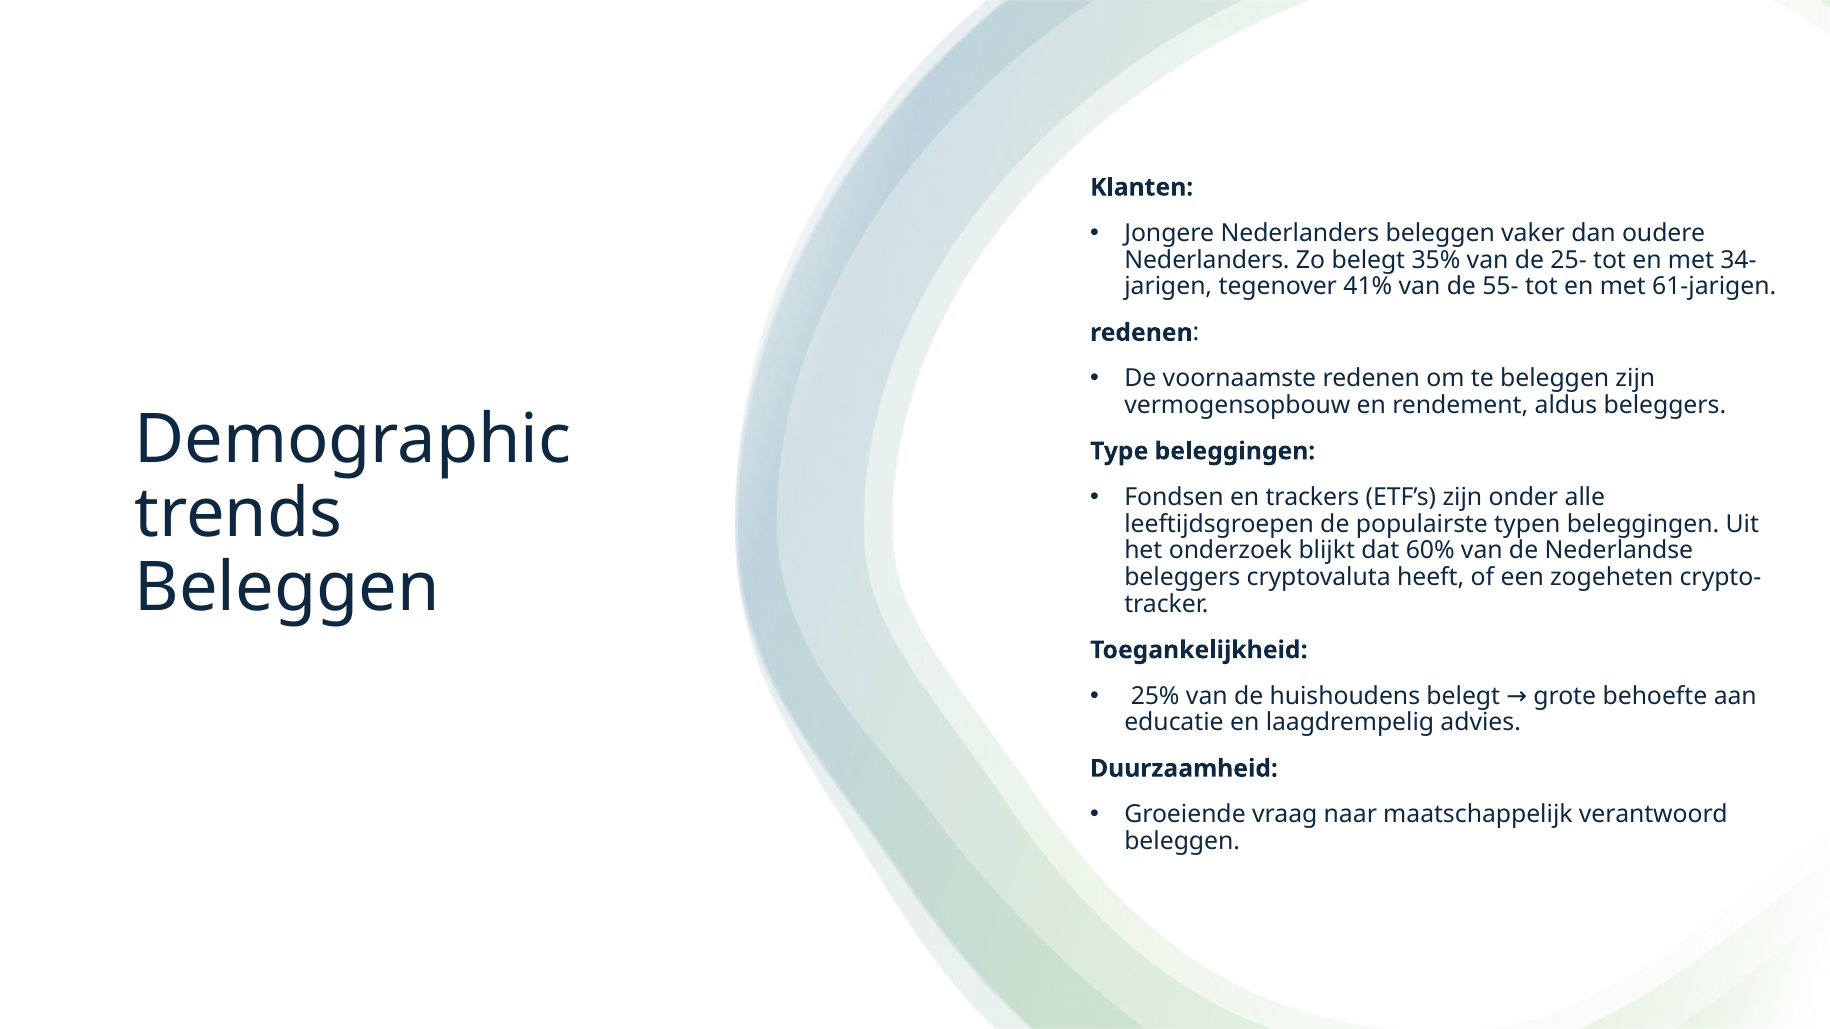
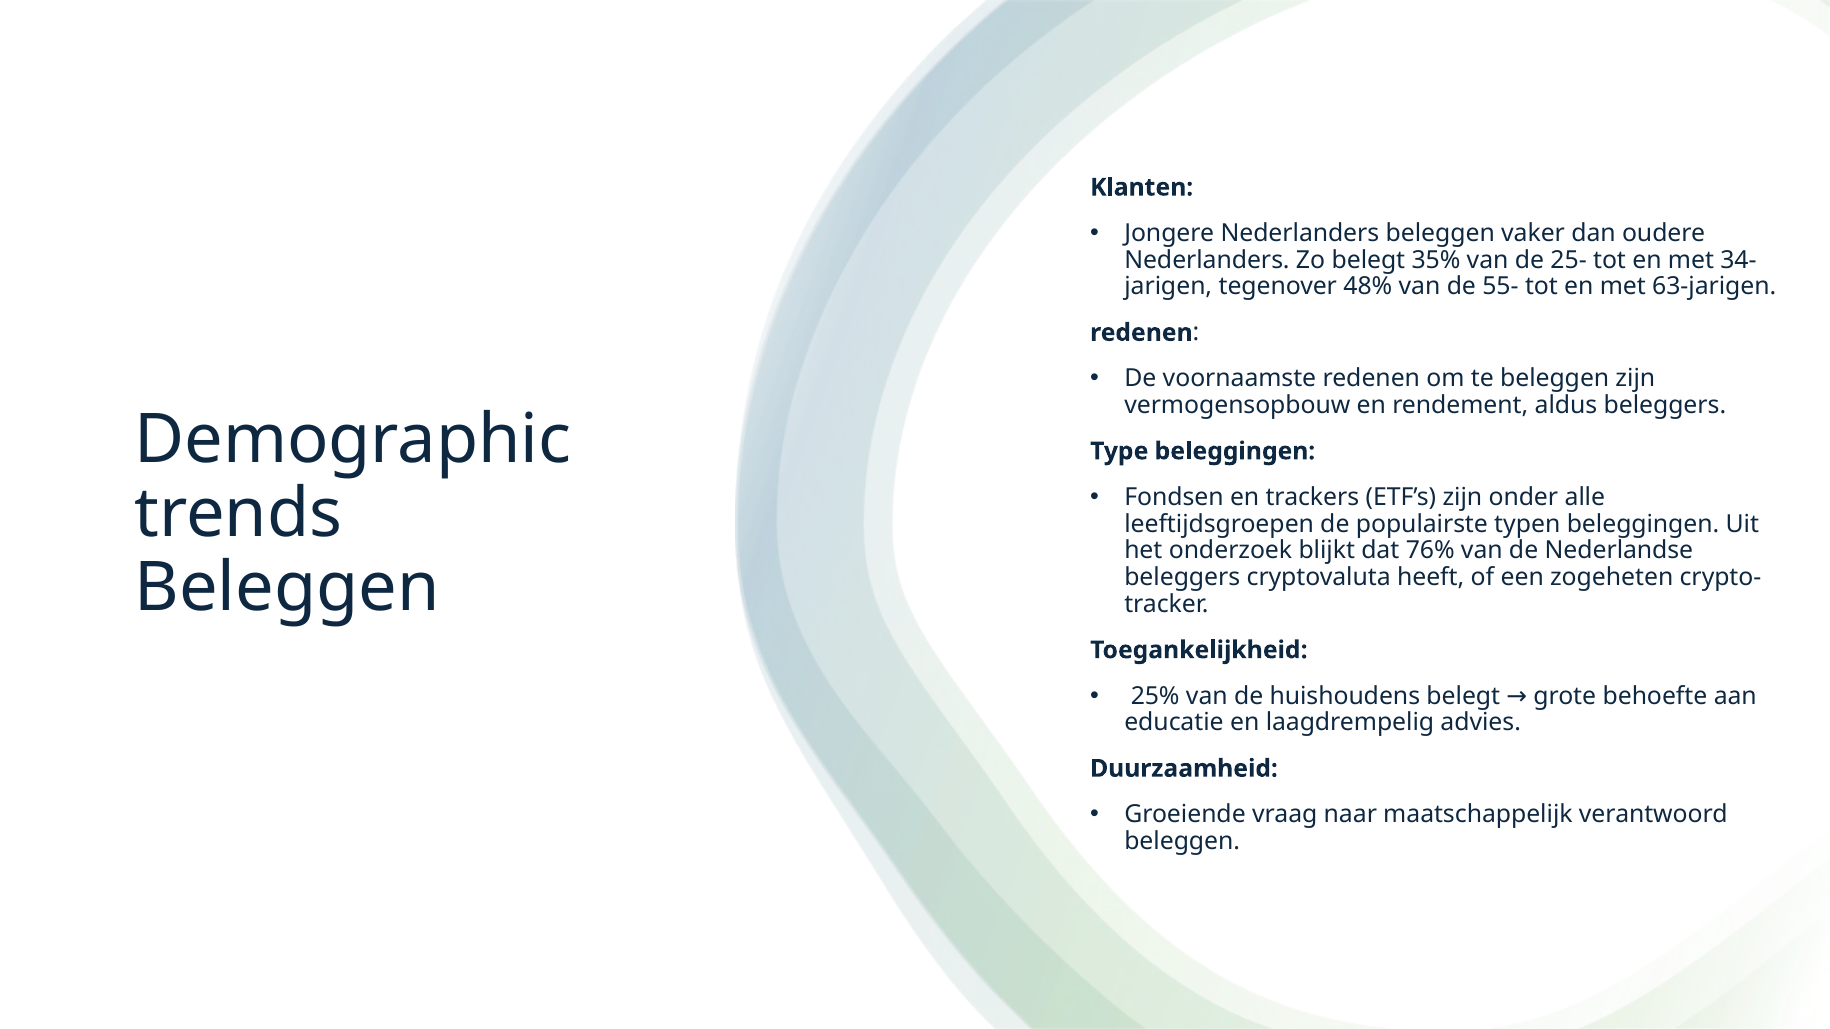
41%: 41% -> 48% (1368, 287)
61-jarigen: 61-jarigen -> 63-jarigen (1714, 287)
60%: 60% -> 76% (1430, 551)
